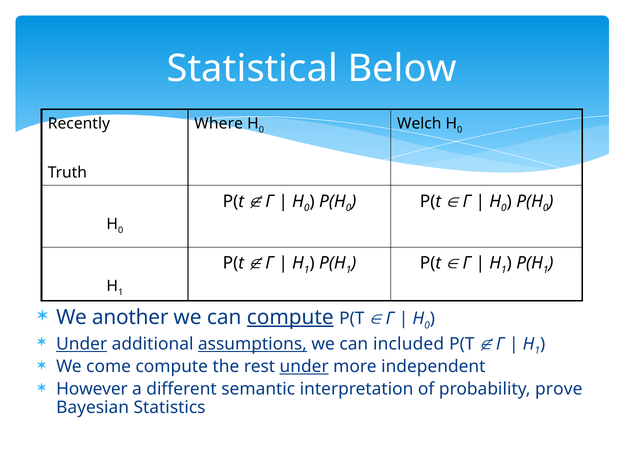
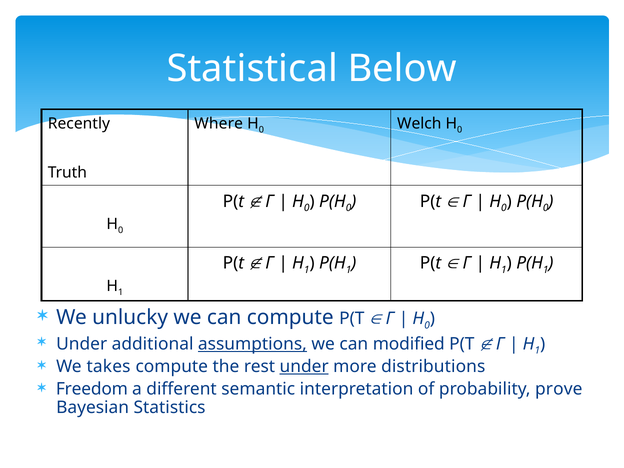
another: another -> unlucky (130, 317)
compute underline: present -> none (290, 317)
Under underline: present -> none (82, 344)
included: included -> modified (409, 344)
come: come -> takes (109, 367)
independent: independent -> distributions (433, 367)
However: However -> Freedom (92, 389)
